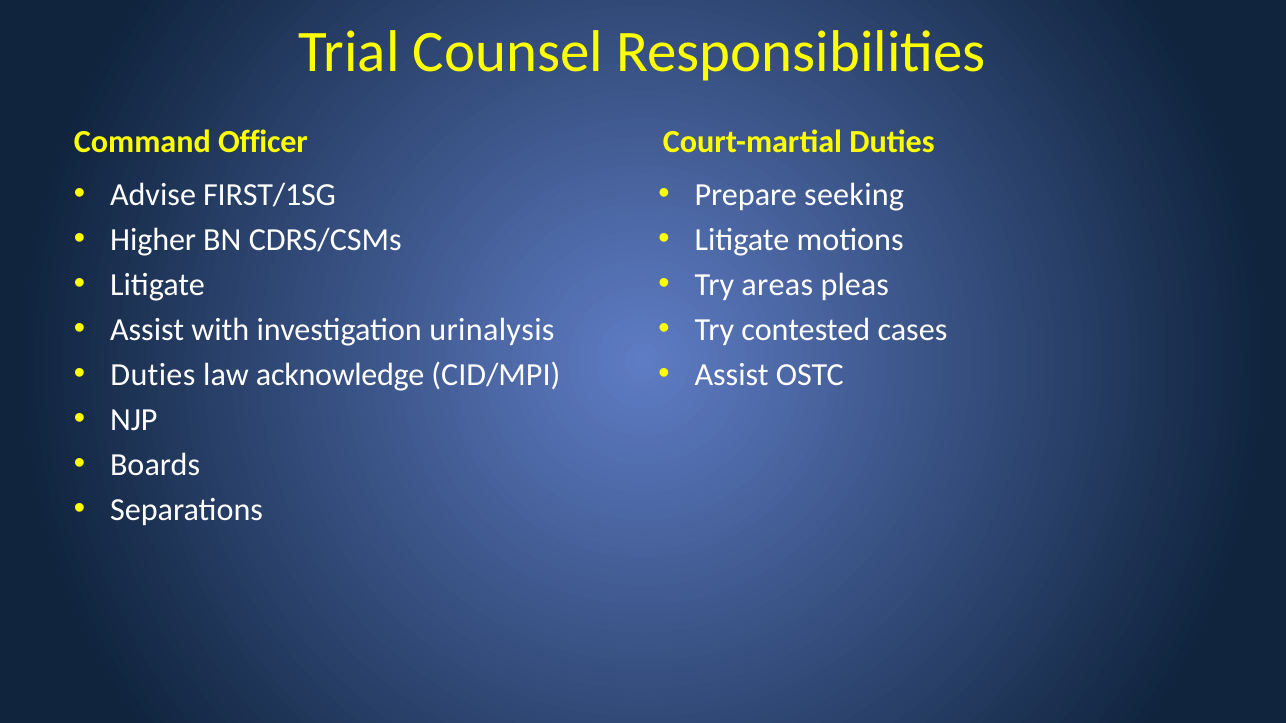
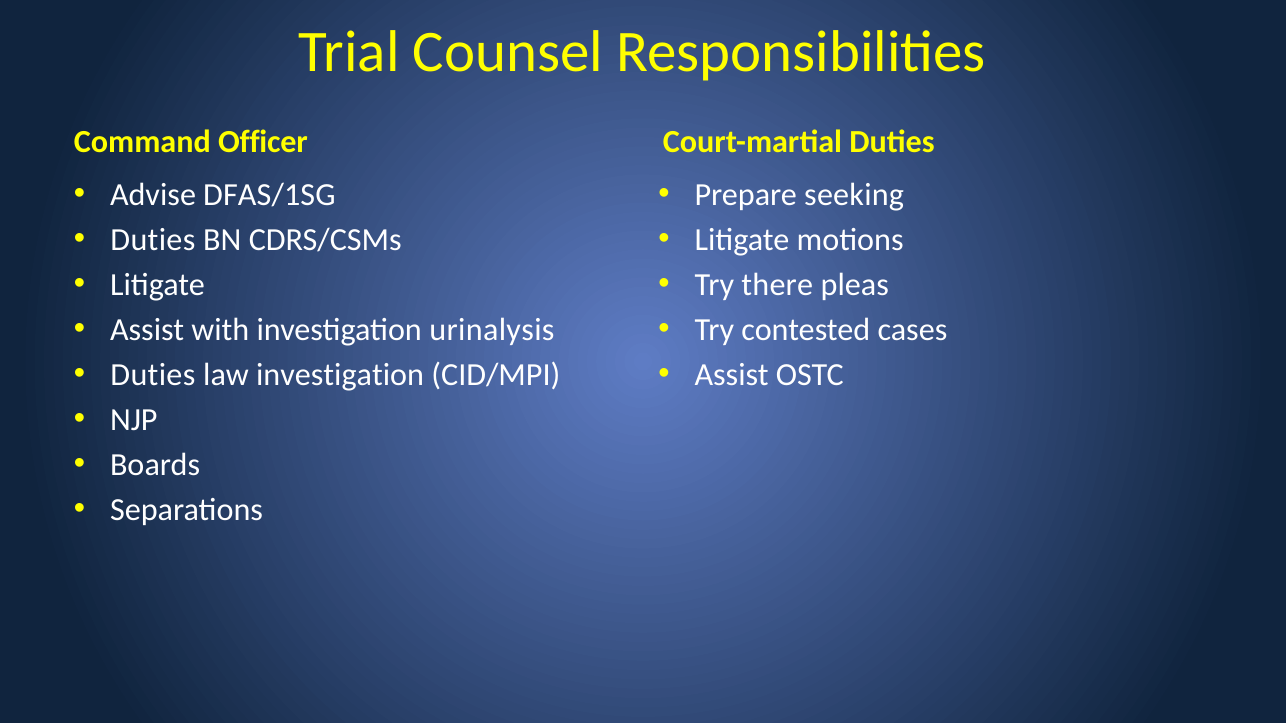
FIRST/1SG: FIRST/1SG -> DFAS/1SG (269, 195)
Higher: Higher -> Duties (153, 240)
areas: areas -> there (777, 285)
law acknowledge: acknowledge -> investigation (340, 375)
